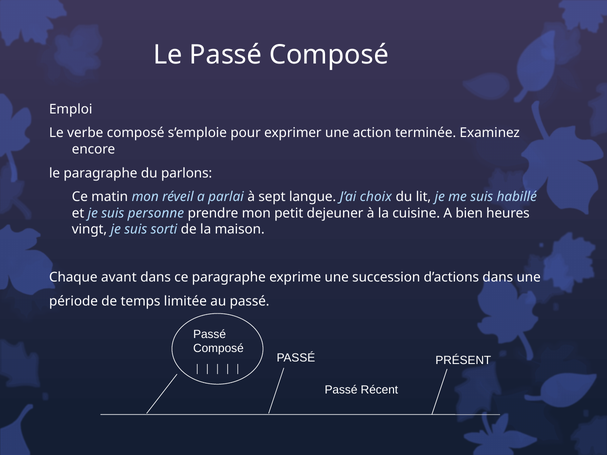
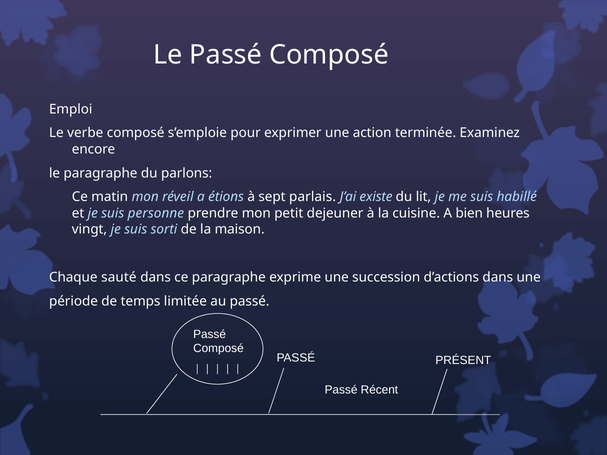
parlai: parlai -> étions (226, 197)
langue: langue -> parlais (313, 197)
choix: choix -> existe (376, 197)
avant: avant -> sauté (119, 277)
